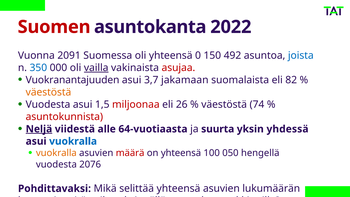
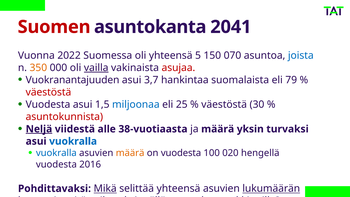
2022: 2022 -> 2041 (231, 27)
2091: 2091 -> 2022 (69, 55)
0: 0 -> 5 (198, 55)
492: 492 -> 070 (232, 55)
350 colour: blue -> orange (38, 68)
jakamaan: jakamaan -> hankintaa (185, 80)
82: 82 -> 79 (291, 80)
väestöstä colour: orange -> red (48, 92)
miljoonaa colour: red -> blue (136, 104)
26: 26 -> 25 (182, 104)
74: 74 -> 30 (257, 104)
64-vuotiaasta: 64-vuotiaasta -> 38-vuotiaasta (153, 129)
ja suurta: suurta -> määrä (218, 129)
yhdessä: yhdessä -> turvaksi (288, 129)
vuokralla colour: orange -> blue (56, 153)
määrä colour: red -> orange (130, 153)
on yhteensä: yhteensä -> vuodesta (181, 153)
050: 050 -> 020 (230, 153)
2076: 2076 -> 2016 (90, 164)
Mikä underline: none -> present (105, 188)
lukumäärän underline: none -> present (271, 188)
